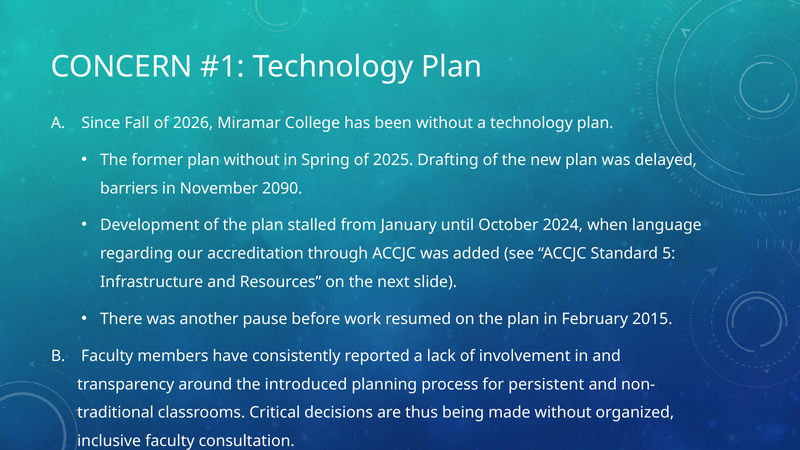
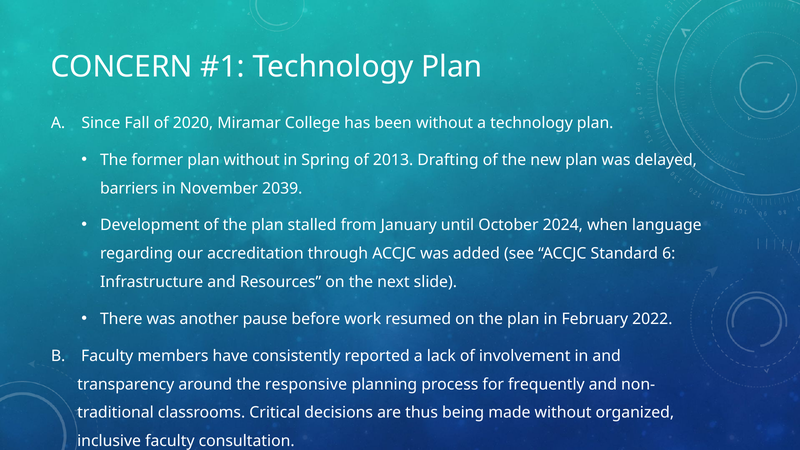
2026: 2026 -> 2020 (193, 123)
2025: 2025 -> 2013 (393, 160)
2090: 2090 -> 2039 (282, 188)
5: 5 -> 6 (669, 254)
2015: 2015 -> 2022 (652, 319)
introduced: introduced -> responsive (306, 384)
persistent: persistent -> frequently (546, 384)
